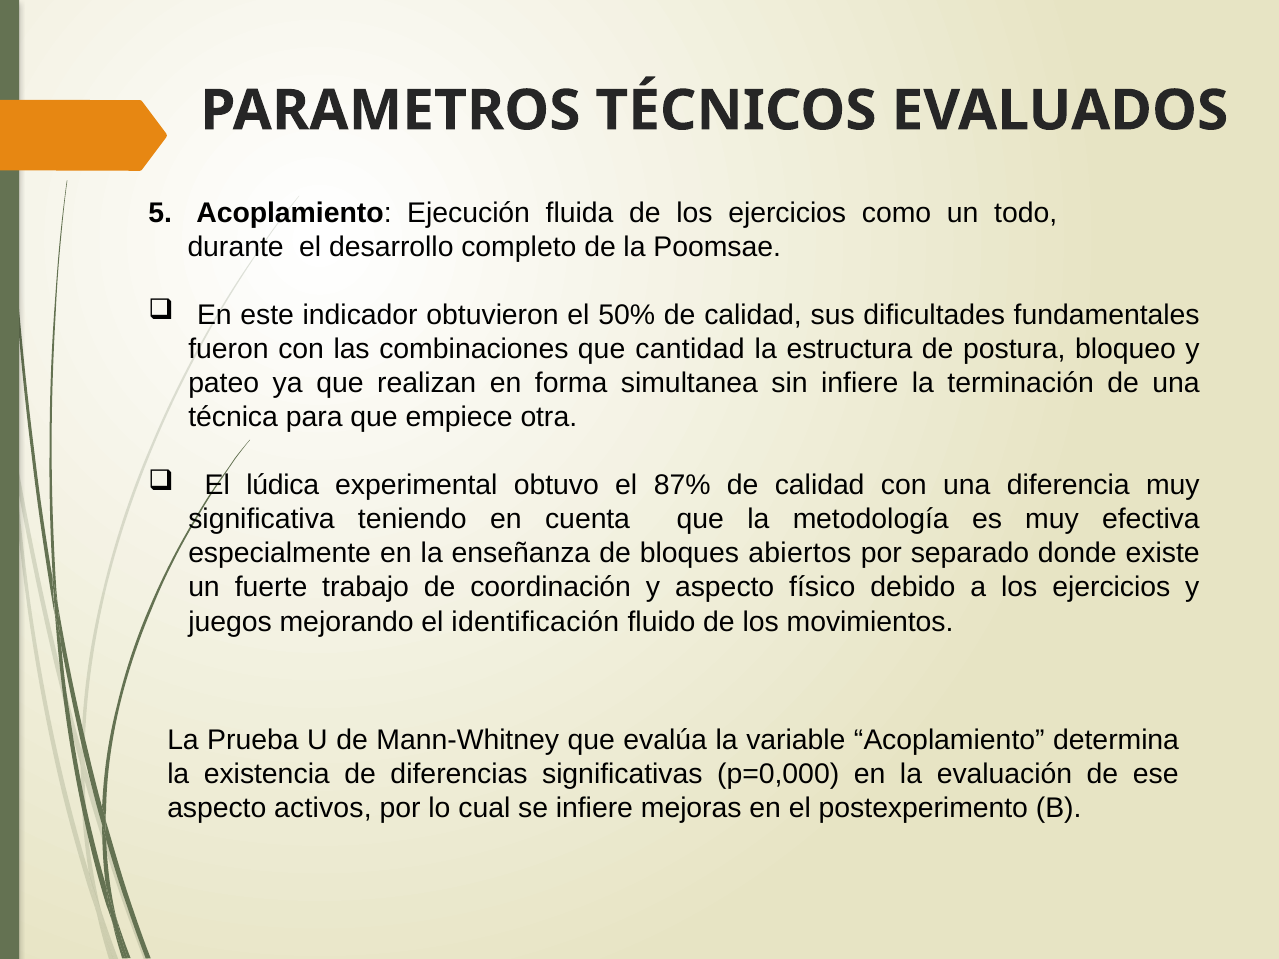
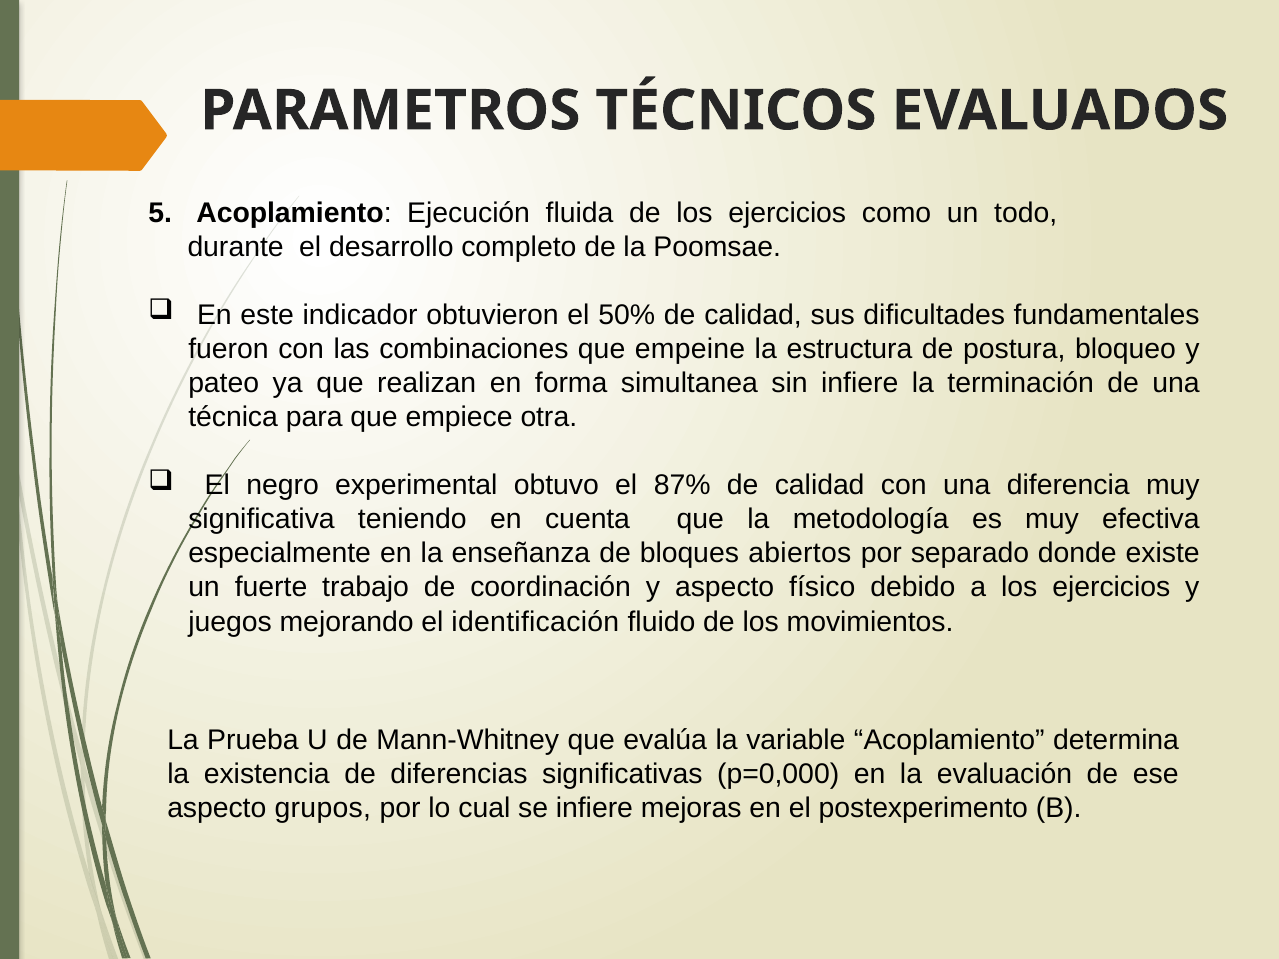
cantidad: cantidad -> empeine (690, 349)
lúdica: lúdica -> negro (283, 486)
activos: activos -> grupos (323, 808)
